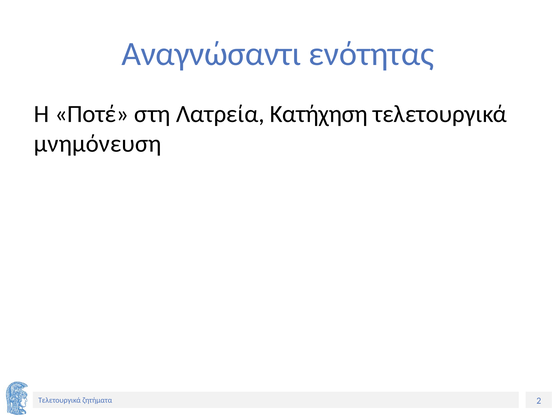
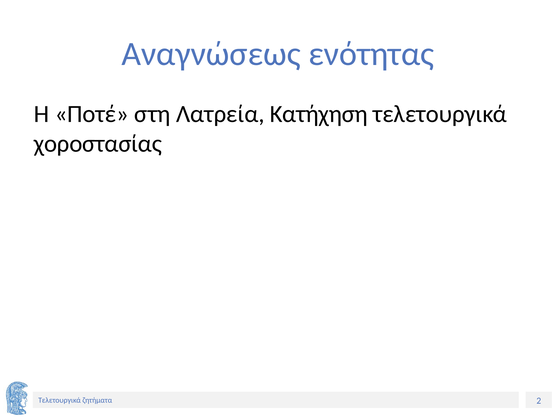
Αναγνώσαντι: Αναγνώσαντι -> Αναγνώσεως (211, 54)
μνημόνευση: μνημόνευση -> χοροστασίας (98, 144)
